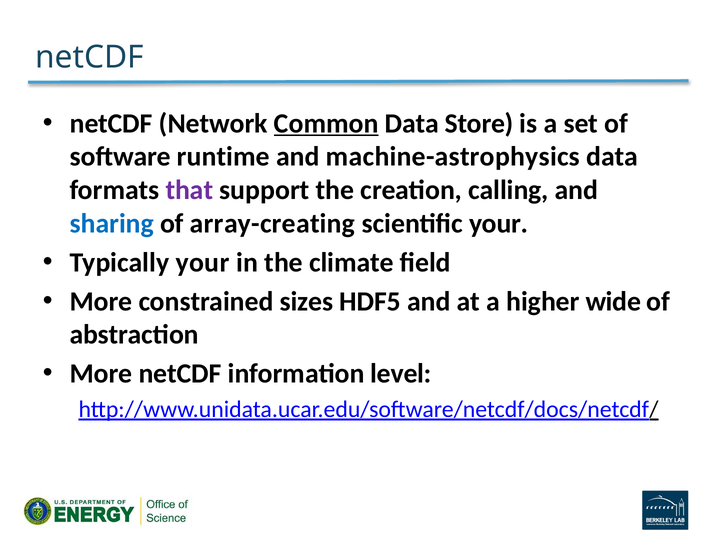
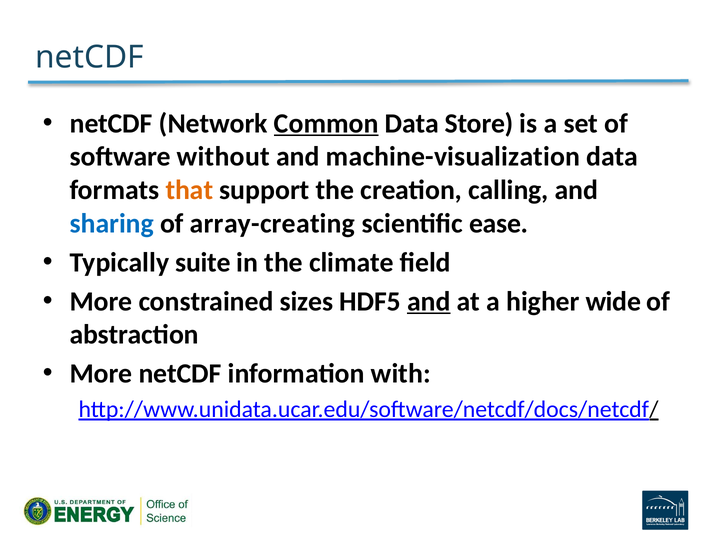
runtime: runtime -> without (223, 157)
machine-astrophysics: machine-astrophysics -> machine-visualization (453, 157)
that colour: purple -> orange (189, 190)
scientific your: your -> ease (499, 223)
Typically your: your -> suite (203, 262)
and underline: none -> present (429, 301)
level: level -> with (401, 373)
